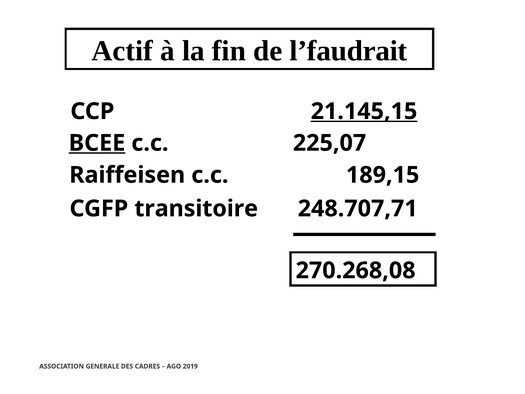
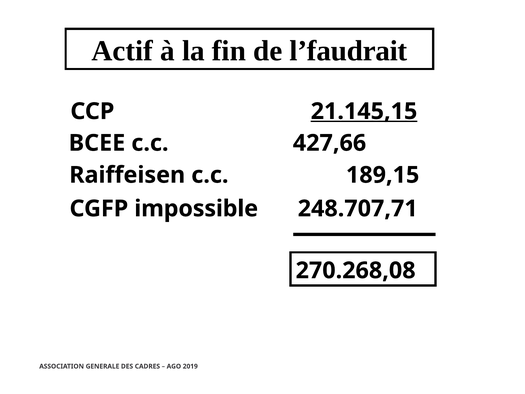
BCEE underline: present -> none (97, 143)
225,07: 225,07 -> 427,66 (330, 143)
transitoire: transitoire -> impossible (196, 208)
